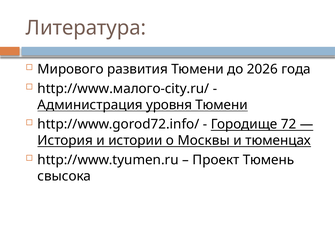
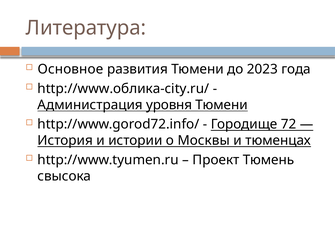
Мирового: Мирового -> Основное (70, 69)
2026: 2026 -> 2023 (262, 69)
http://www.малого-city.ru/: http://www.малого-city.ru/ -> http://www.облика-city.ru/ (123, 89)
